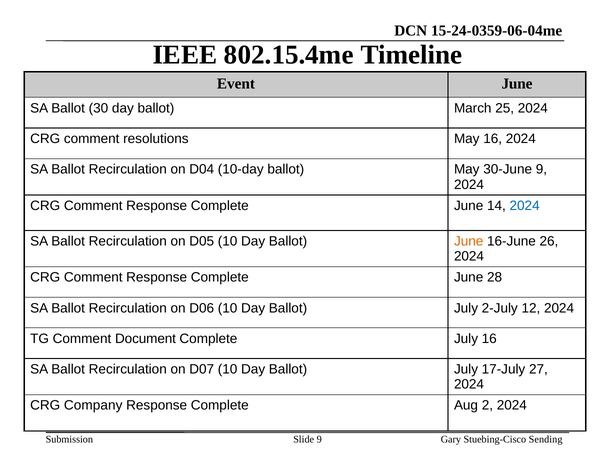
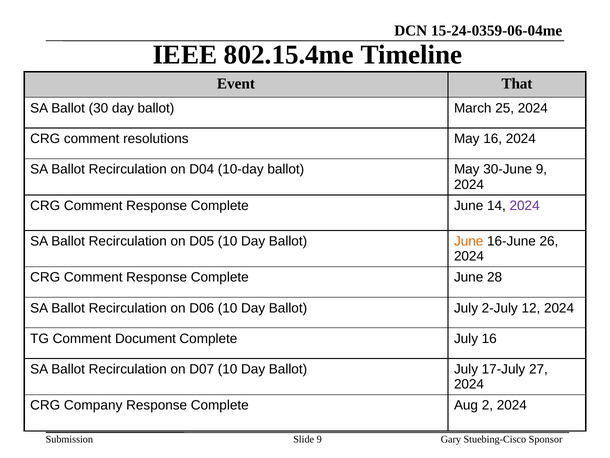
Event June: June -> That (517, 83)
2024 colour: blue -> purple (525, 206)
Sending: Sending -> Sponsor (546, 439)
